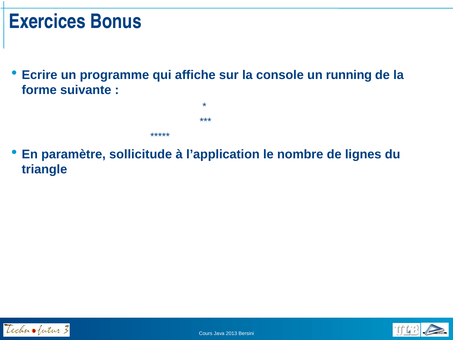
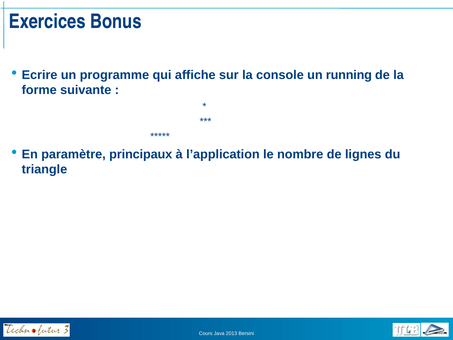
sollicitude: sollicitude -> principaux (141, 154)
